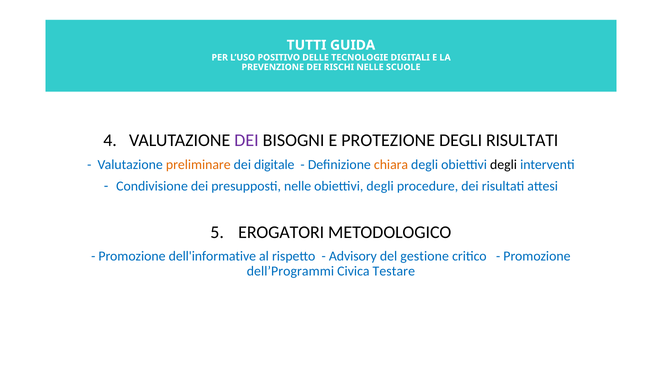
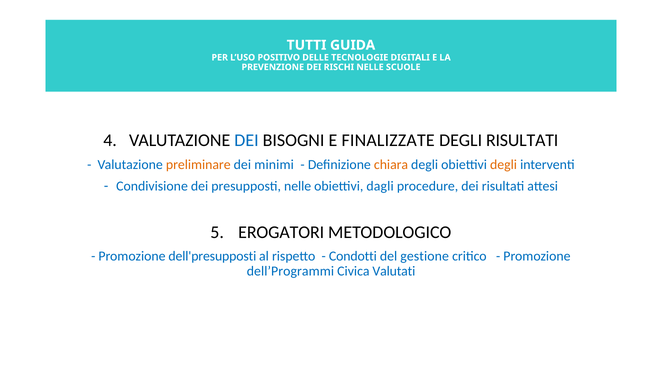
DEI colour: purple -> blue (247, 141)
PROTEZIONE: PROTEZIONE -> FINALIZZATE (388, 141)
digitale: digitale -> minimi (274, 165)
degli colour: black -> orange (504, 165)
degli: degli -> dagli (380, 187)
dell'informative: dell'informative -> dell'presupposti (212, 256)
Advisory: Advisory -> Condotti (353, 256)
Testare: Testare -> Valutati (394, 271)
